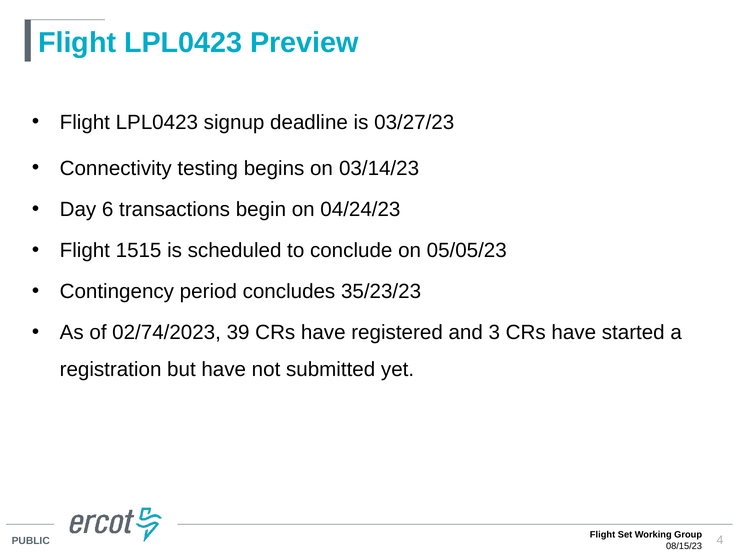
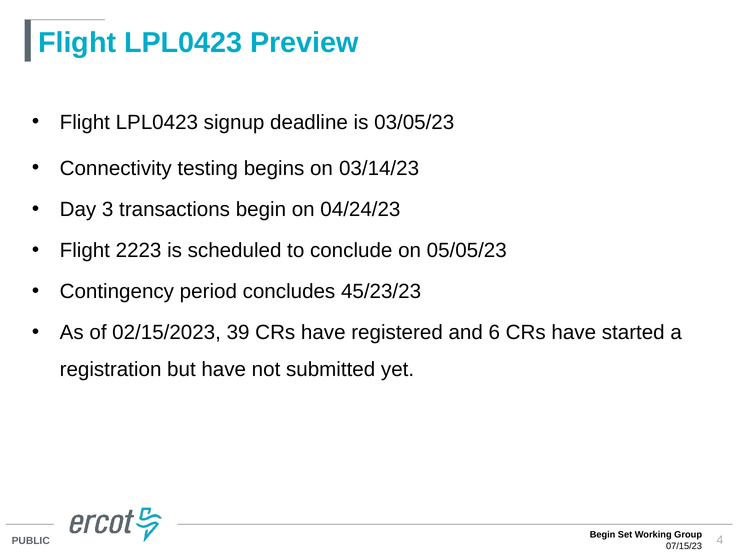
03/27/23: 03/27/23 -> 03/05/23 (414, 122)
6: 6 -> 3 (108, 209)
1515: 1515 -> 2223 (139, 250)
35/23/23: 35/23/23 -> 45/23/23 (381, 292)
02/74/2023: 02/74/2023 -> 02/15/2023 (167, 333)
3: 3 -> 6 (494, 333)
Flight: Flight -> Begin (603, 535)
08/15/23: 08/15/23 -> 07/15/23 (684, 546)
